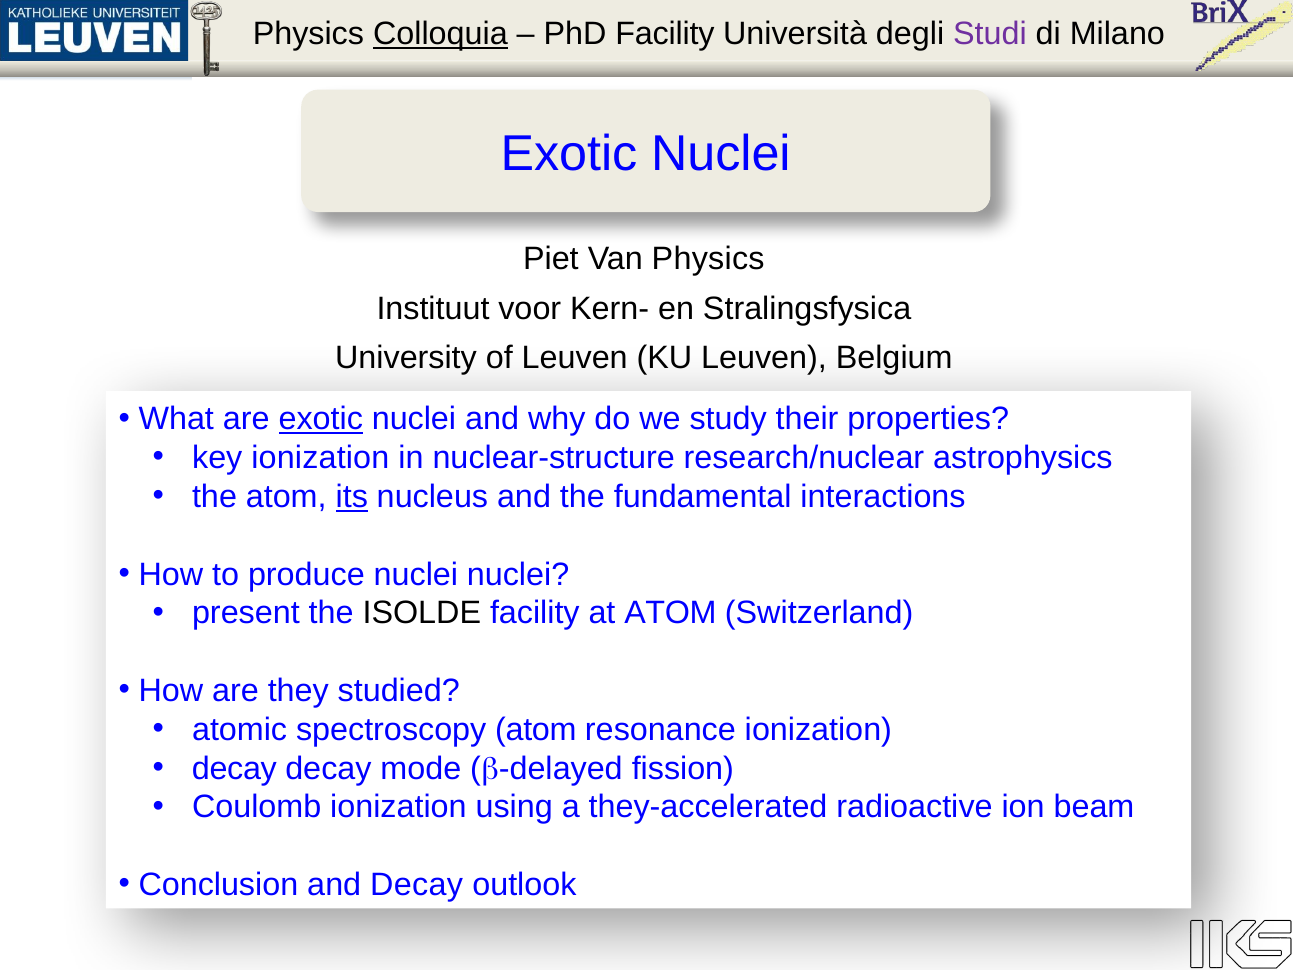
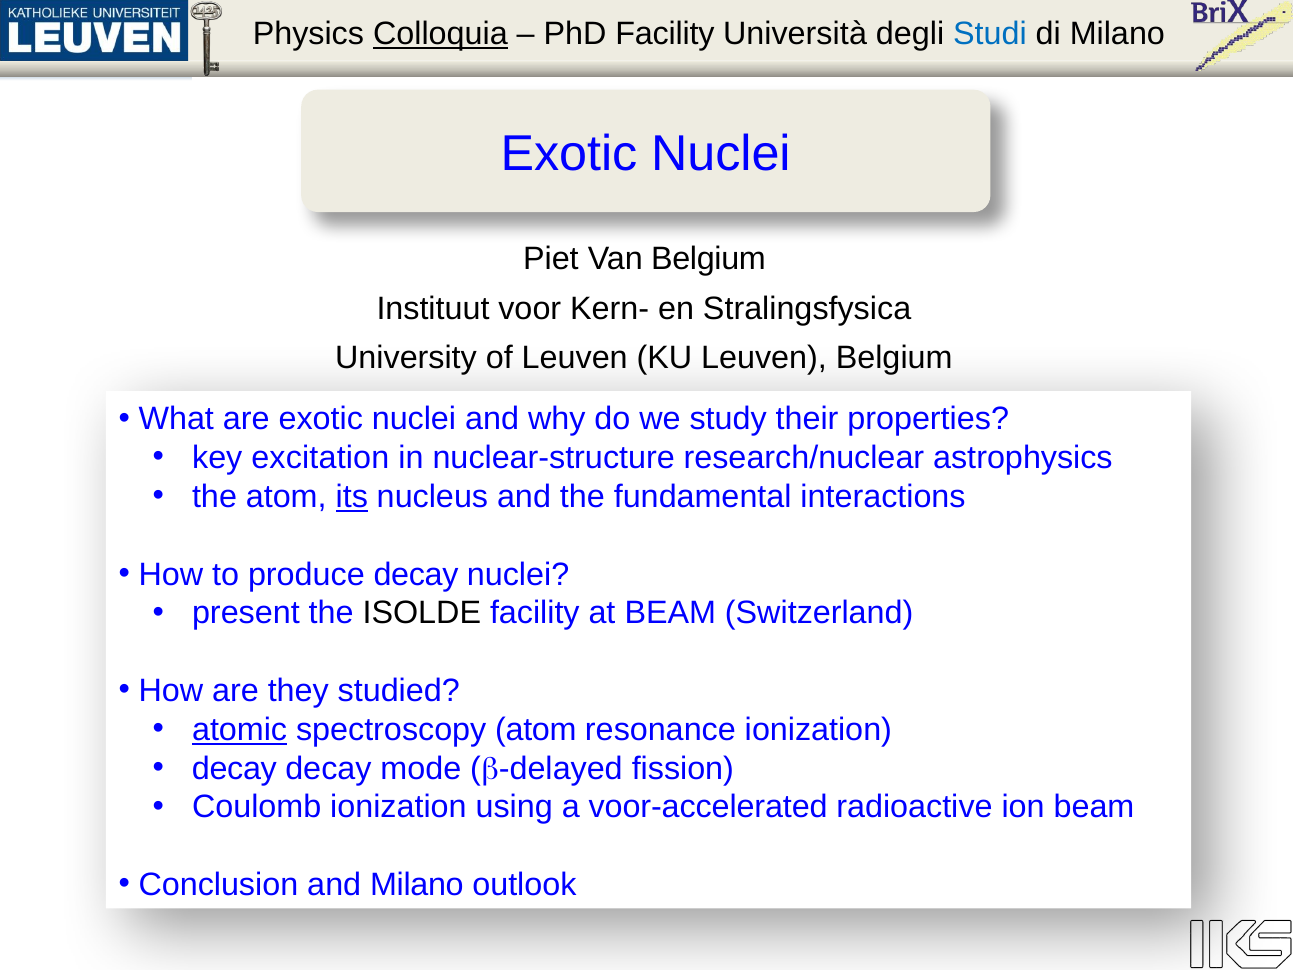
Studi colour: purple -> blue (990, 34)
Van Physics: Physics -> Belgium (708, 259)
exotic underline: present -> none (321, 419)
key ionization: ionization -> excitation (320, 458)
produce nuclei: nuclei -> decay (416, 574)
at ATOM: ATOM -> BEAM (670, 613)
atomic underline: none -> present (240, 729)
they-accelerated: they-accelerated -> voor-accelerated (708, 807)
and Decay: Decay -> Milano (417, 885)
